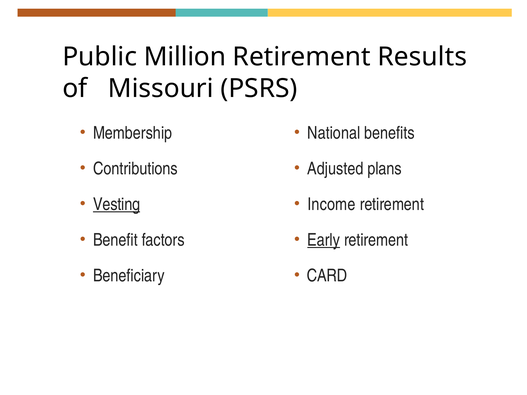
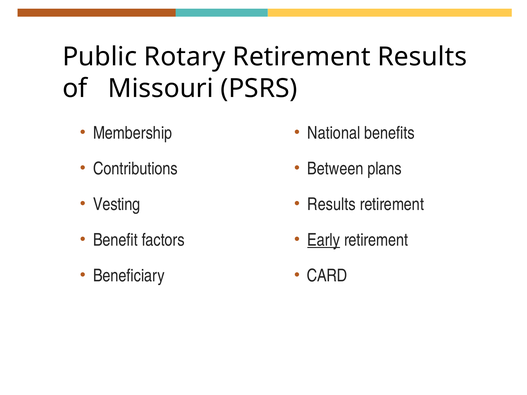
Million: Million -> Rotary (185, 57)
Adjusted: Adjusted -> Between (335, 169)
Vesting underline: present -> none (117, 204)
Income: Income -> Results (332, 204)
